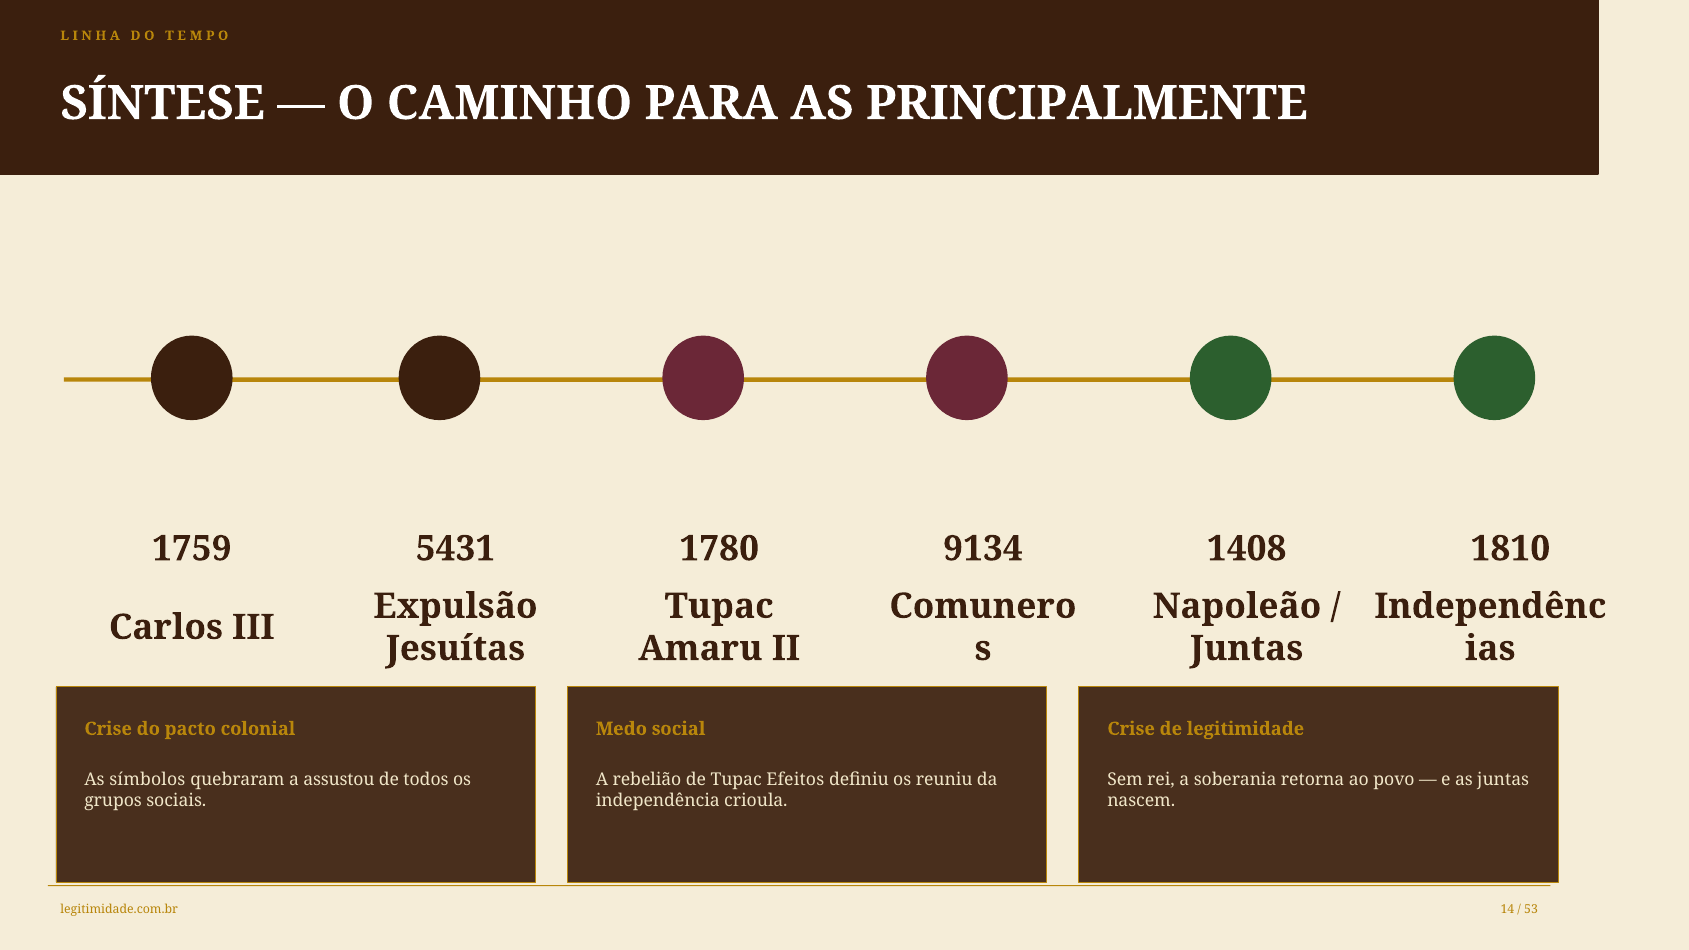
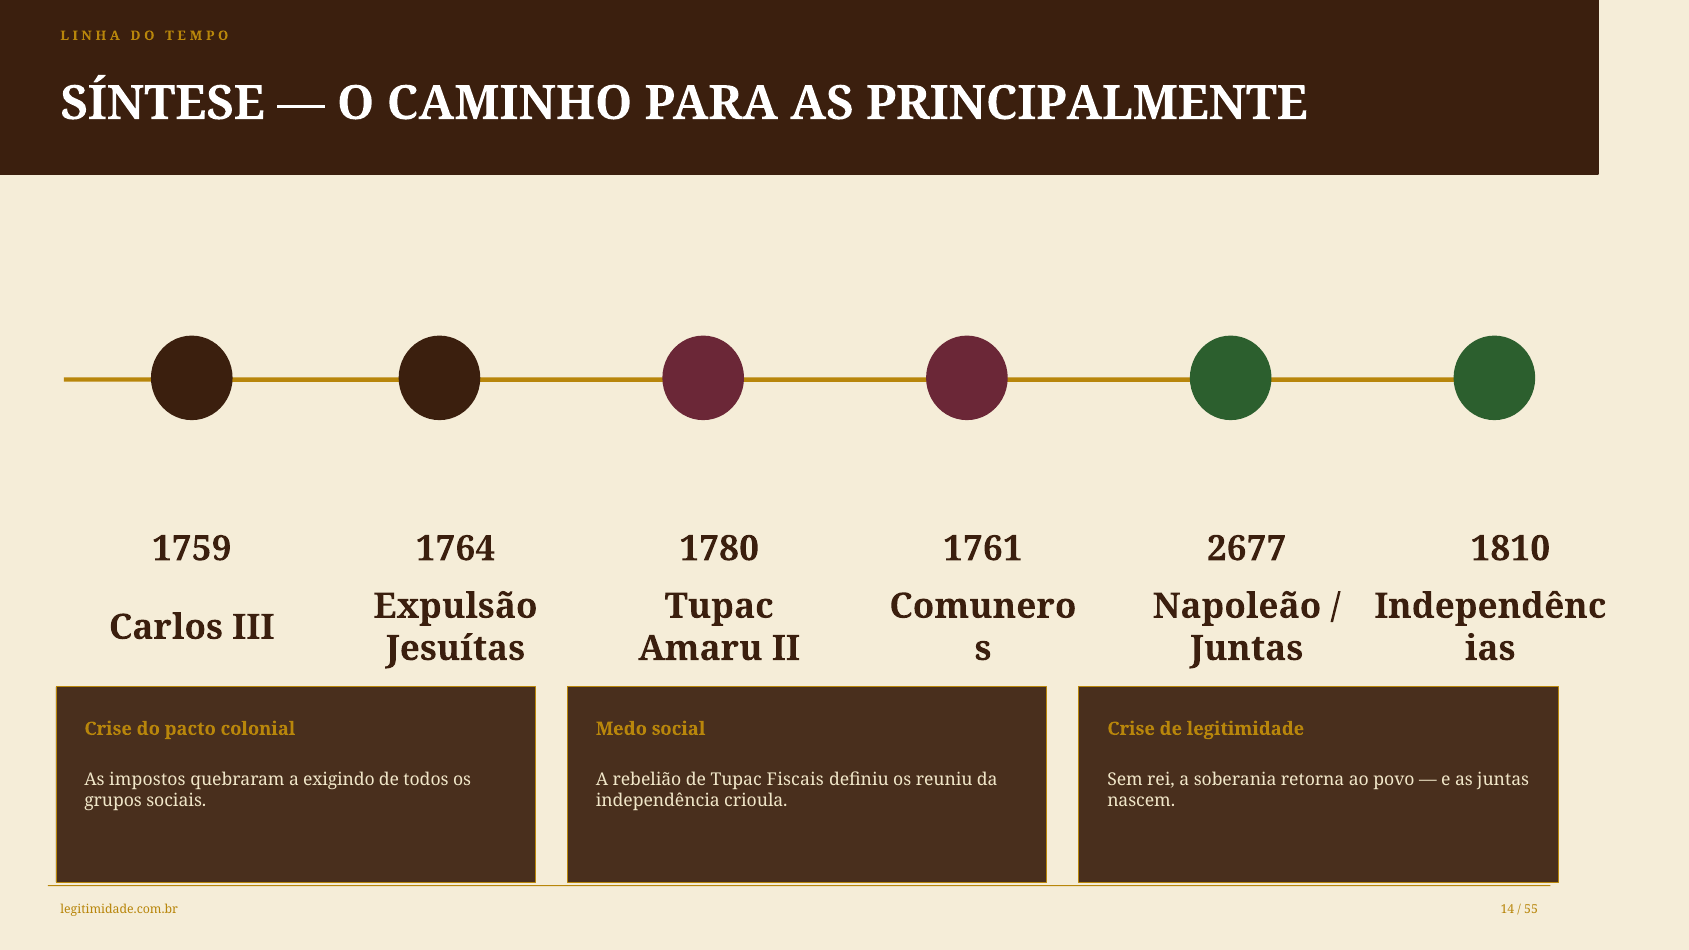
5431: 5431 -> 1764 (455, 549)
9134: 9134 -> 1761 (983, 549)
1408: 1408 -> 2677 (1247, 549)
símbolos: símbolos -> impostos (147, 779)
assustou: assustou -> exigindo (339, 779)
Efeitos: Efeitos -> Fiscais (795, 779)
53: 53 -> 55 (1531, 910)
